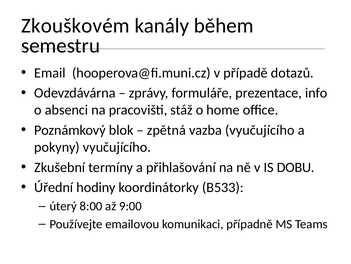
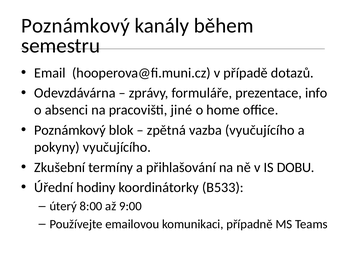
Zkouškovém: Zkouškovém -> Poznámkový (75, 26)
stáž: stáž -> jiné (181, 110)
